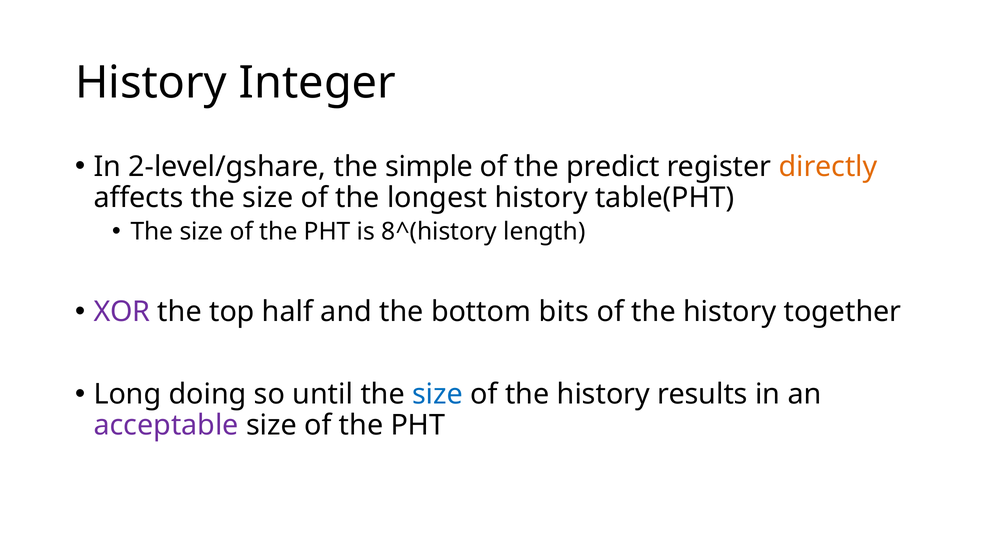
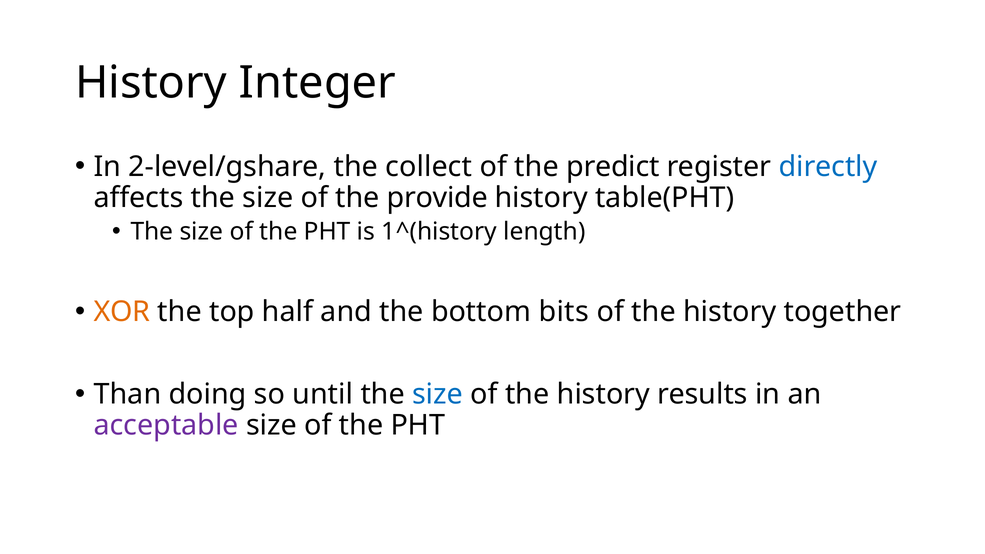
simple: simple -> collect (429, 167)
directly colour: orange -> blue (828, 167)
longest: longest -> provide (437, 198)
8^(history: 8^(history -> 1^(history (439, 232)
XOR colour: purple -> orange (122, 312)
Long: Long -> Than (127, 394)
